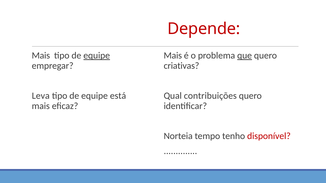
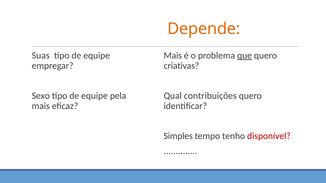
Depende colour: red -> orange (204, 29)
Mais: Mais -> Suas (41, 56)
equipe underline: present -> none (97, 56)
Leva: Leva -> Sexo (41, 96)
está: está -> pela (118, 96)
Norteia: Norteia -> Simples (178, 136)
